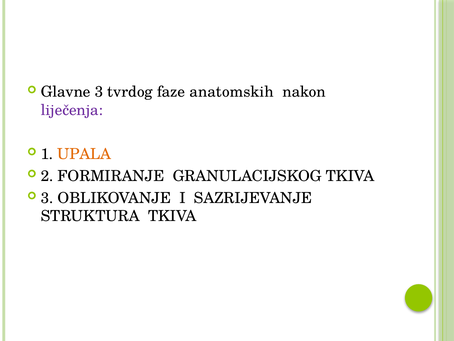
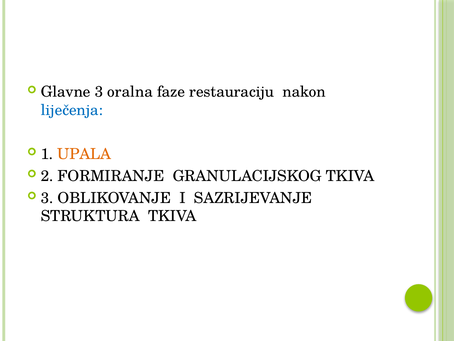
tvrdog: tvrdog -> oralna (130, 92)
anatomskih: anatomskih -> restauraciju (232, 92)
liječenja colour: purple -> blue (72, 110)
